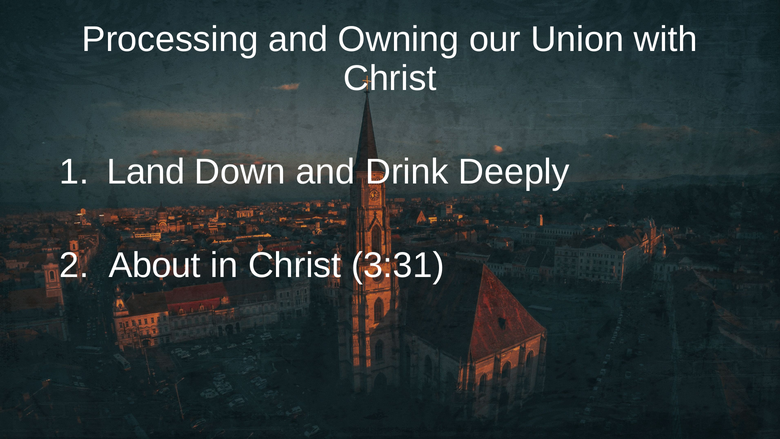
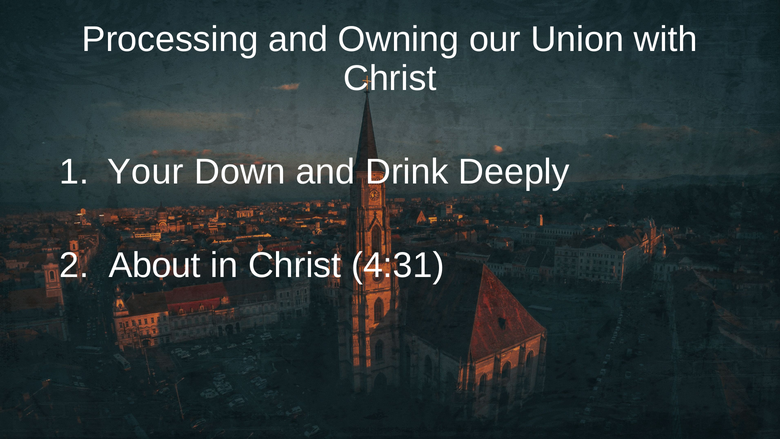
Land: Land -> Your (146, 172)
3:31: 3:31 -> 4:31 (398, 265)
